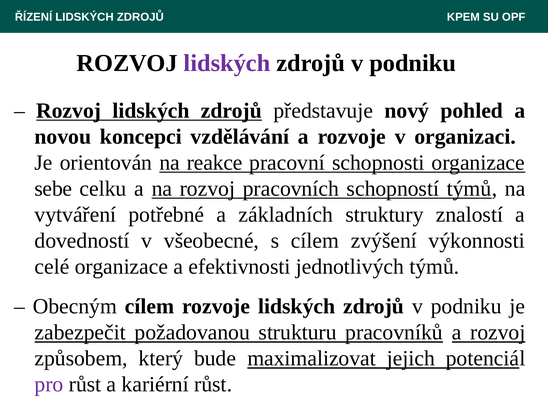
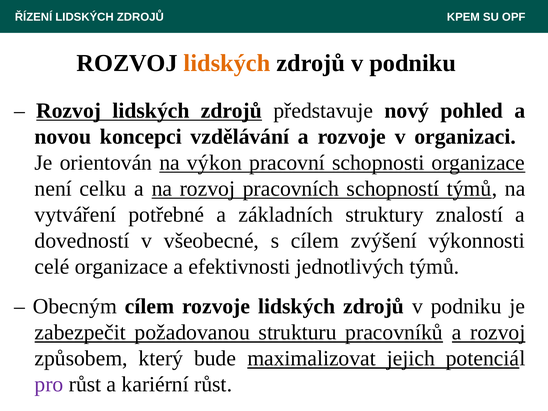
lidských colour: purple -> orange (227, 63)
reakce: reakce -> výkon (214, 163)
sebe: sebe -> není (53, 189)
